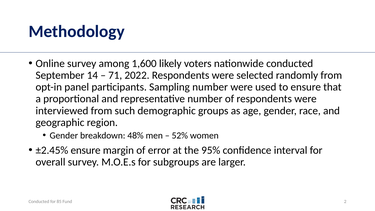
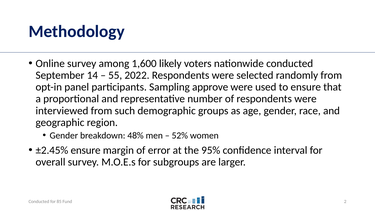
71: 71 -> 55 (115, 75)
Sampling number: number -> approve (210, 87)
